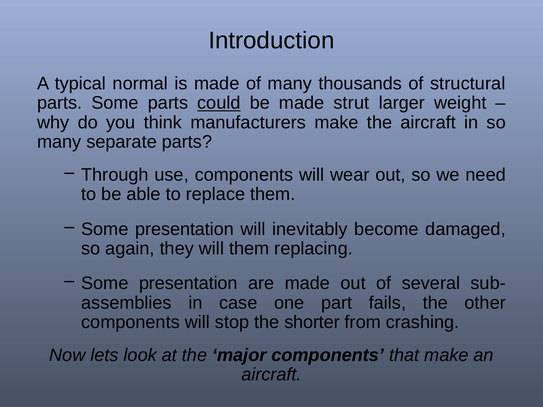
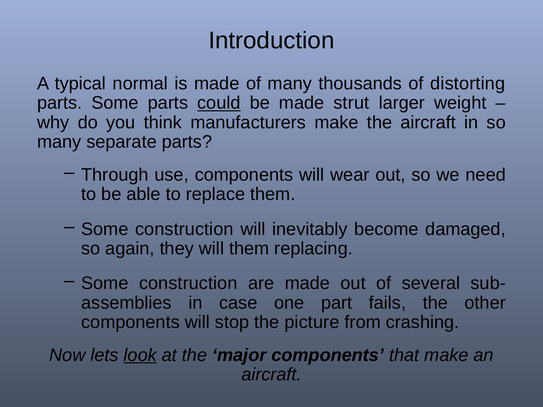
structural: structural -> distorting (468, 83)
presentation: presentation -> construction (184, 229)
presentation: presentation -> construction (188, 283)
shorter: shorter -> picture (312, 323)
look underline: none -> present (140, 355)
